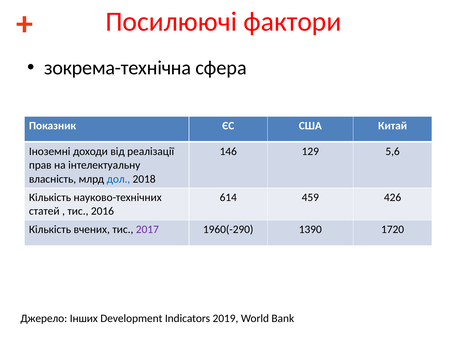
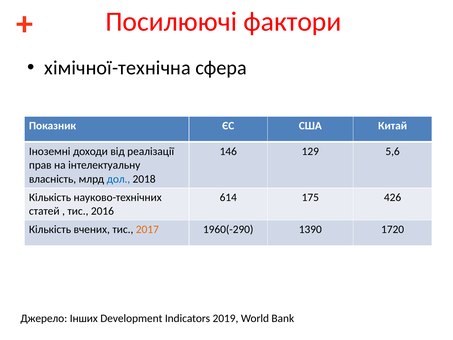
зокрема-технічна: зокрема-технічна -> хімічної-технічна (117, 68)
459: 459 -> 175 (310, 197)
2017 colour: purple -> orange (147, 229)
